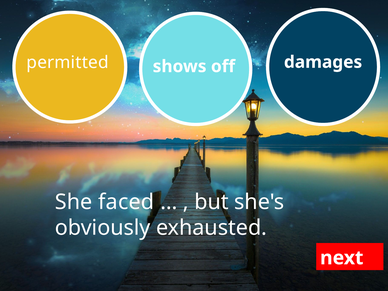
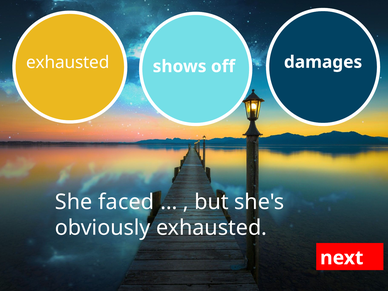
permitted: permitted -> exhausted (68, 62)
